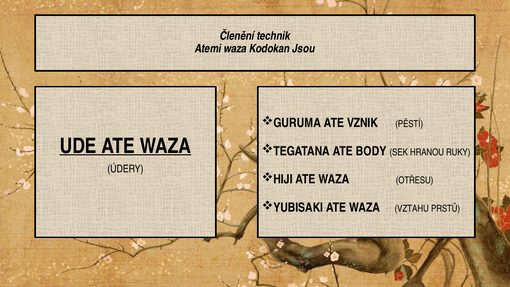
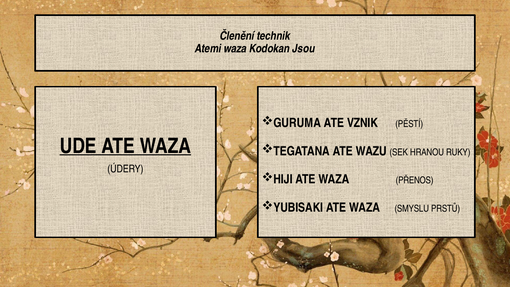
BODY: BODY -> WAZU (371, 151)
OTŘESU: OTŘESU -> PŘENOS (415, 180)
VZTAHU: VZTAHU -> SMYSLU (412, 209)
